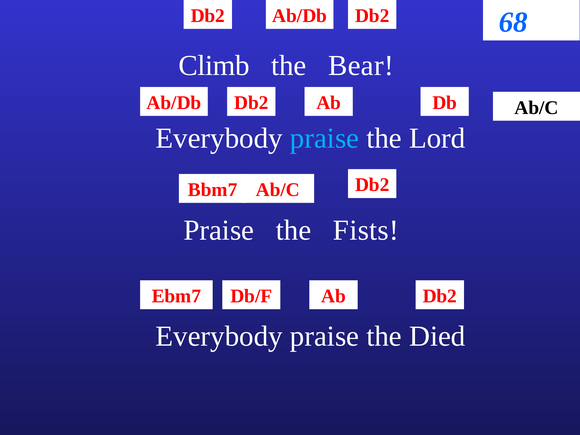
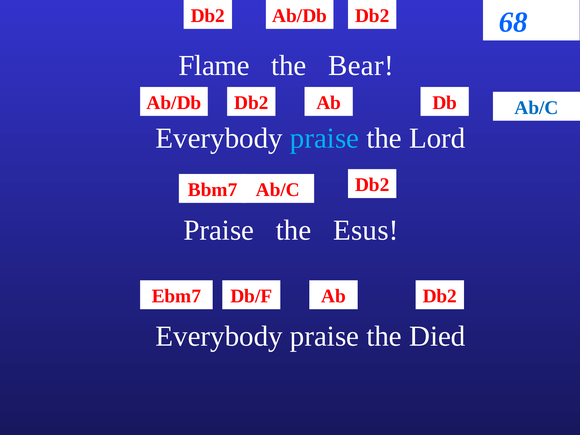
Climb: Climb -> Flame (214, 66)
Ab/C colour: black -> blue (536, 108)
Fists: Fists -> Esus (366, 230)
